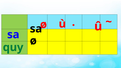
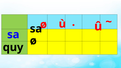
quy colour: green -> black (13, 47)
